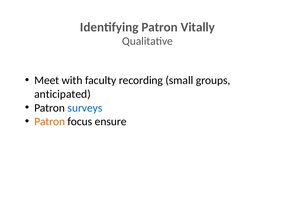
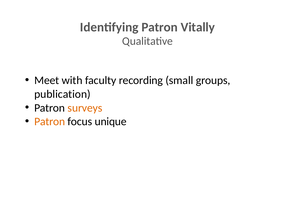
anticipated: anticipated -> publication (62, 94)
surveys colour: blue -> orange (85, 108)
ensure: ensure -> unique (111, 122)
